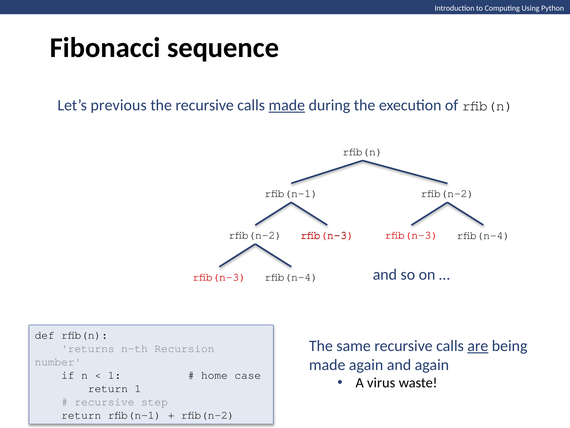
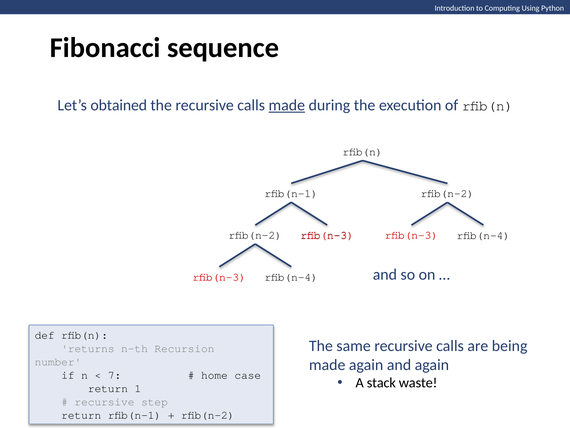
previous: previous -> obtained (119, 105)
are underline: present -> none (478, 346)
1: 1 -> 7 (115, 375)
virus: virus -> stack (381, 382)
